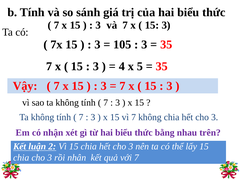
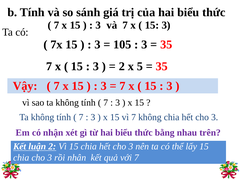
4: 4 -> 2 (122, 66)
